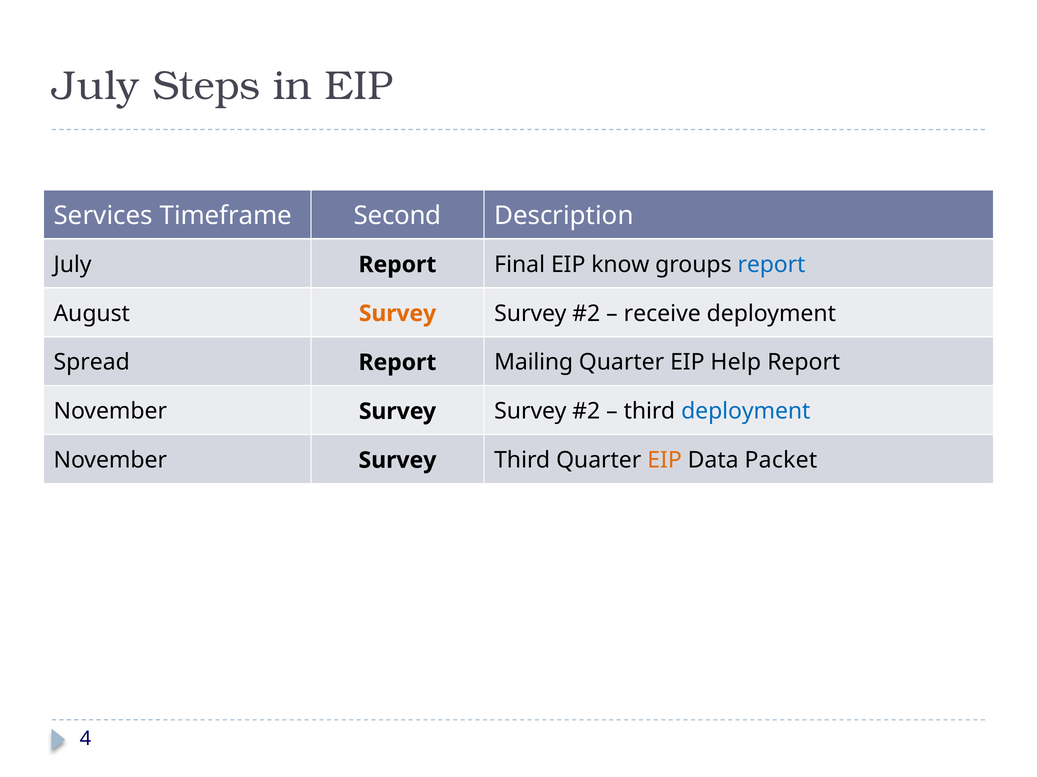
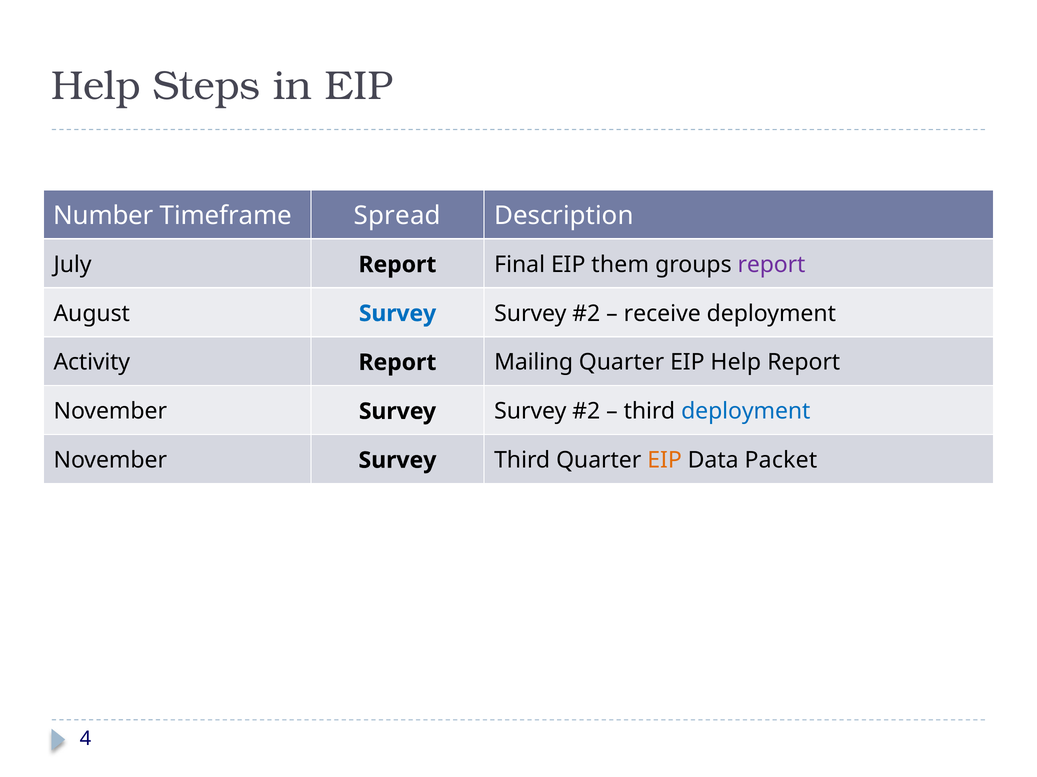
July: July -> Help (96, 86)
Services: Services -> Number (103, 216)
Second: Second -> Spread (397, 216)
know: know -> them (620, 265)
report colour: blue -> purple (771, 265)
Survey colour: orange -> blue (398, 314)
Spread: Spread -> Activity (92, 363)
